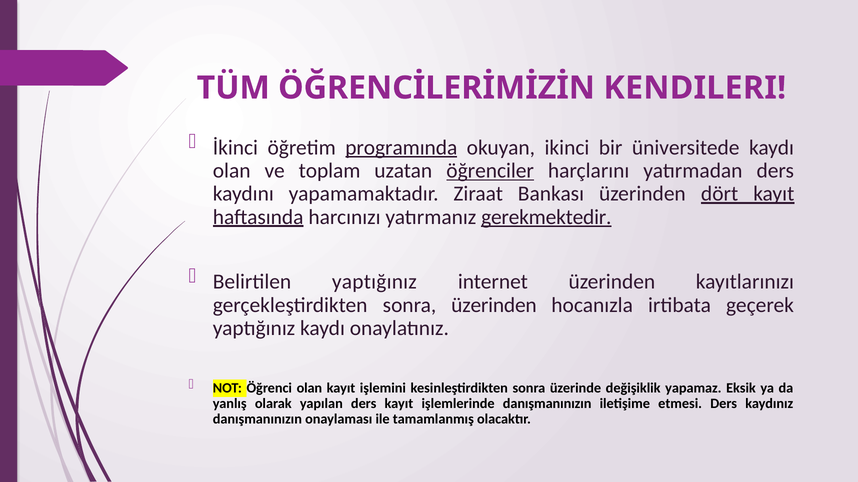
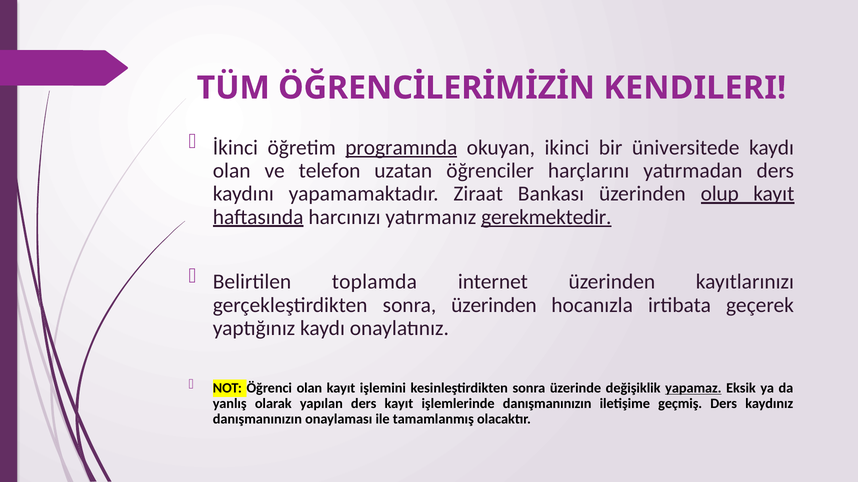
toplam: toplam -> telefon (330, 171)
öğrenciler underline: present -> none (490, 171)
dört: dört -> olup (720, 194)
Belirtilen yaptığınız: yaptığınız -> toplamda (374, 282)
yapamaz underline: none -> present (693, 389)
etmesi: etmesi -> geçmiş (680, 404)
